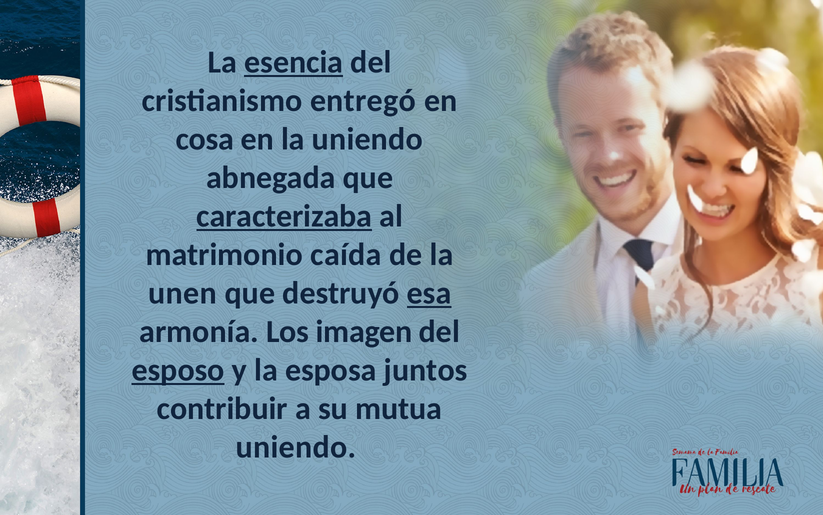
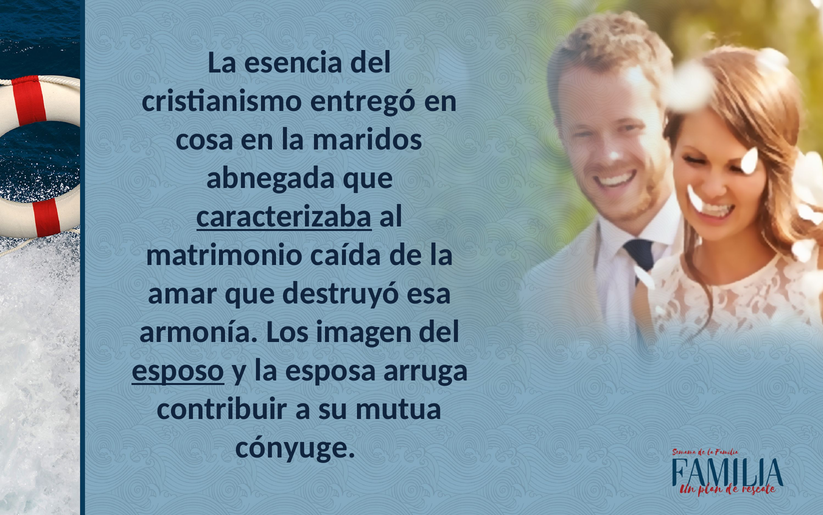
esencia underline: present -> none (294, 62)
la uniendo: uniendo -> maridos (367, 139)
unen: unen -> amar (183, 293)
esa underline: present -> none (429, 293)
juntos: juntos -> arruga (426, 370)
uniendo: uniendo -> cónyuge (296, 447)
